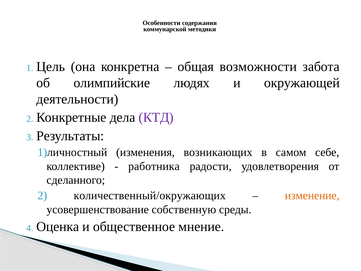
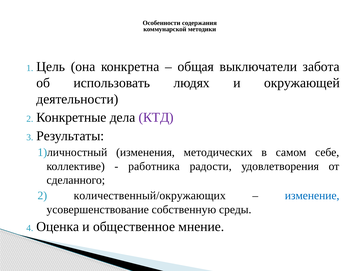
возможности: возможности -> выключатели (258, 67)
олимпийские: олимпийские -> использовать (112, 83)
возникающих: возникающих -> методических (218, 152)
изменение colour: orange -> blue (312, 195)
